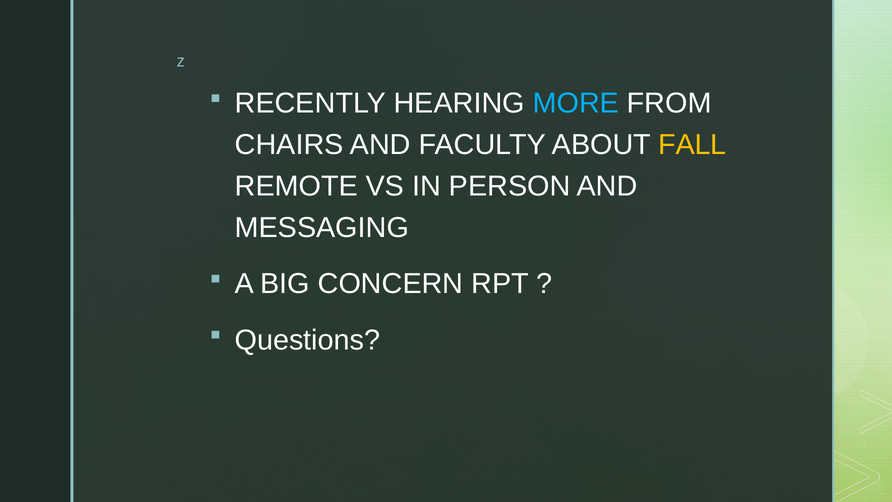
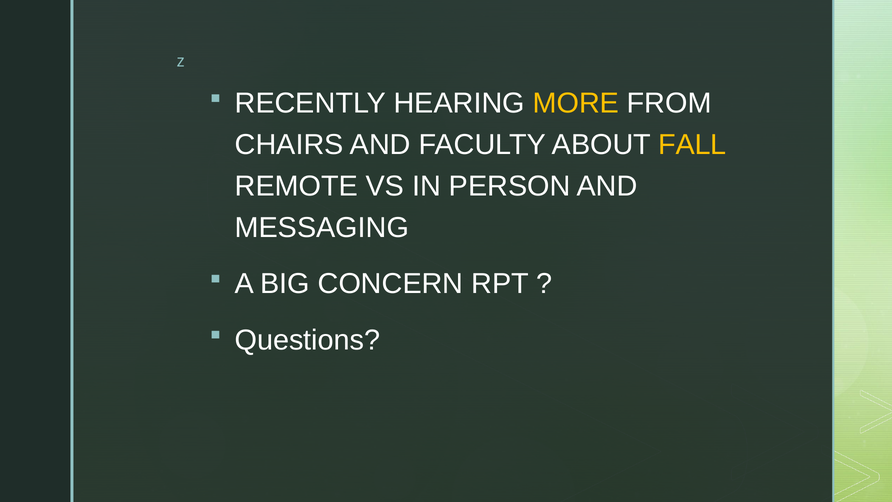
MORE colour: light blue -> yellow (576, 103)
